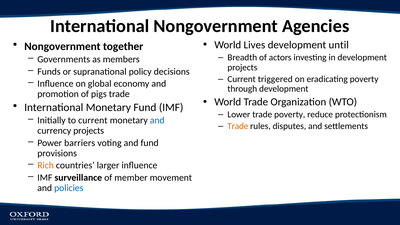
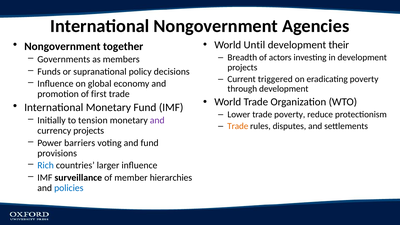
Lives: Lives -> Until (254, 45)
until: until -> their (339, 45)
pigs: pigs -> first (99, 94)
to current: current -> tension (93, 120)
and colour: blue -> purple (157, 120)
Rich colour: orange -> blue (46, 165)
movement: movement -> hierarchies (171, 178)
